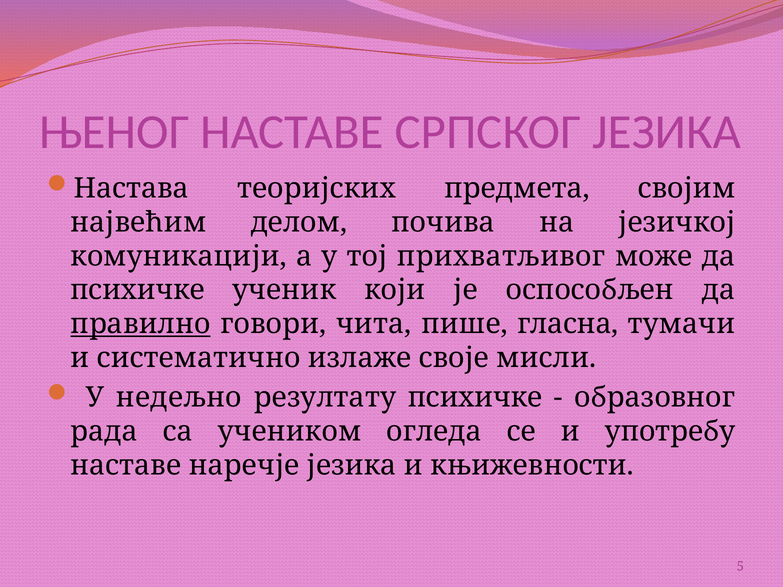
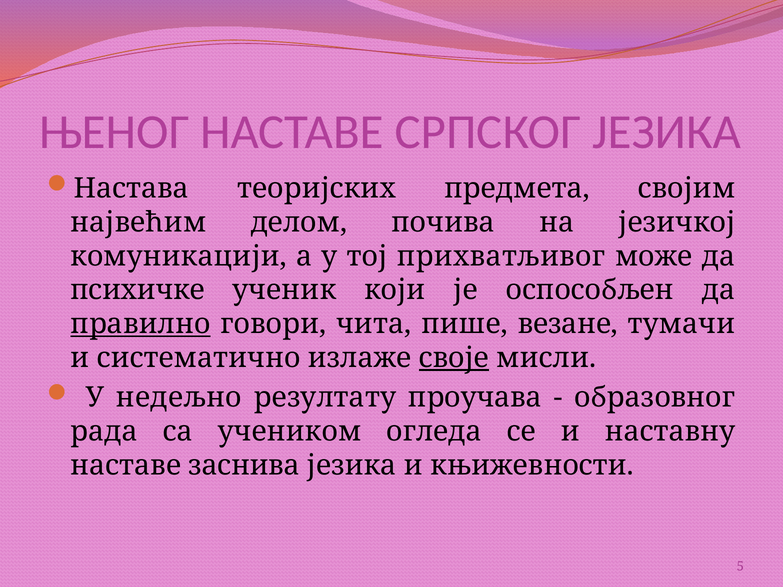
гласна: гласна -> везане (568, 324)
своје underline: none -> present (454, 358)
резултату психичке: психичке -> проучава (475, 398)
употребу: употребу -> наставну (670, 432)
наречје: наречје -> заснива (244, 465)
